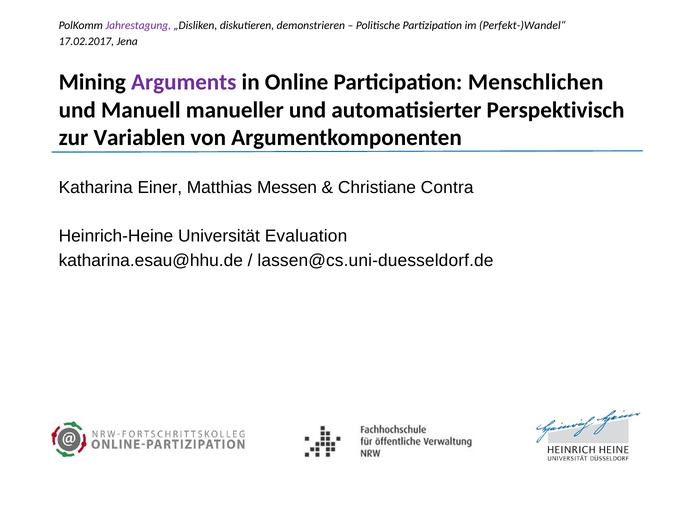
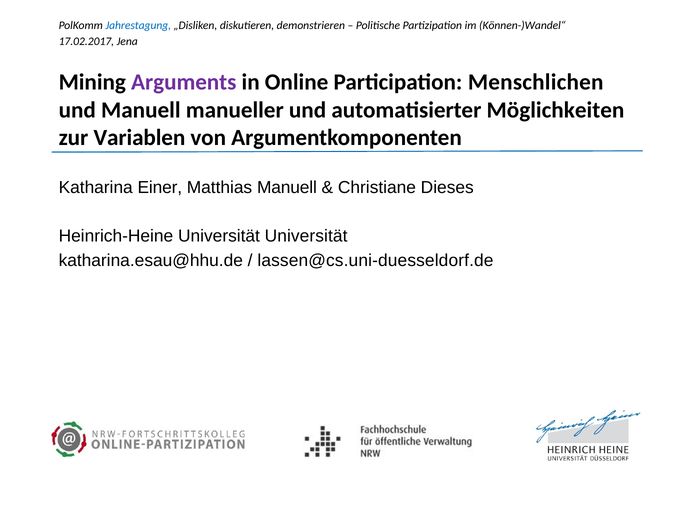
Jahrestagung colour: purple -> blue (138, 25)
Perfekt-)Wandel“: Perfekt-)Wandel“ -> Können-)Wandel“ (522, 25)
Perspektivisch: Perspektivisch -> Möglichkeiten (555, 110)
Matthias Messen: Messen -> Manuell (287, 188)
Contra: Contra -> Dieses (447, 188)
Universität Evaluation: Evaluation -> Universität (306, 236)
